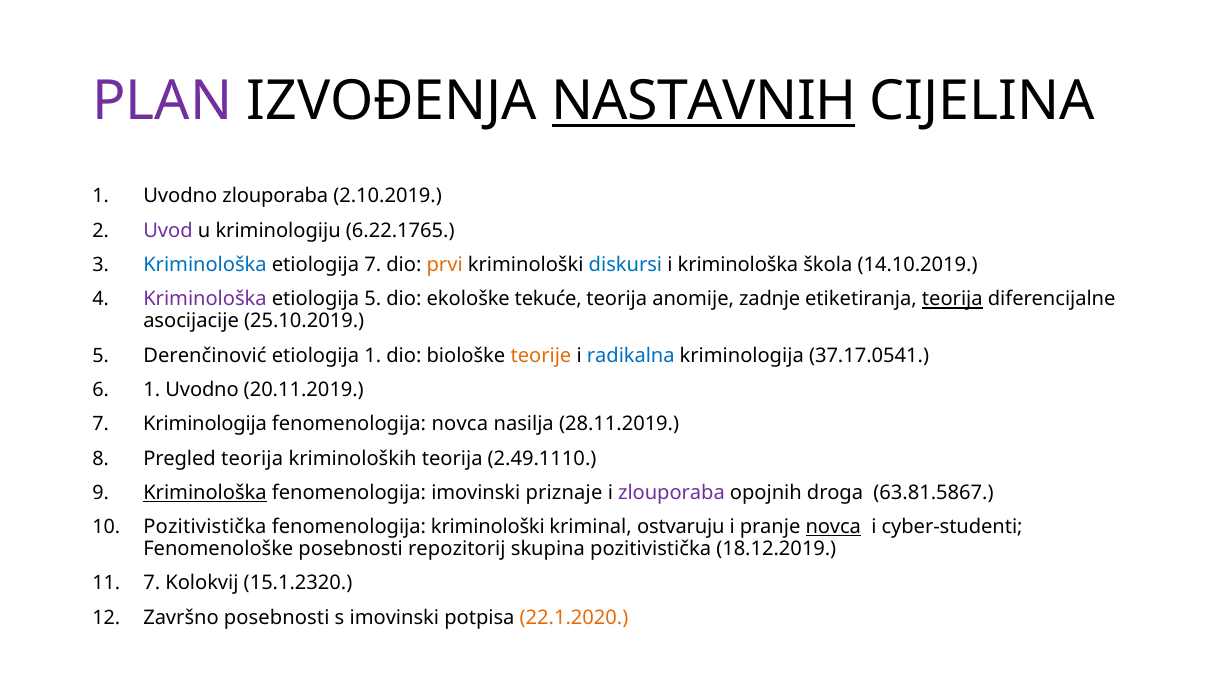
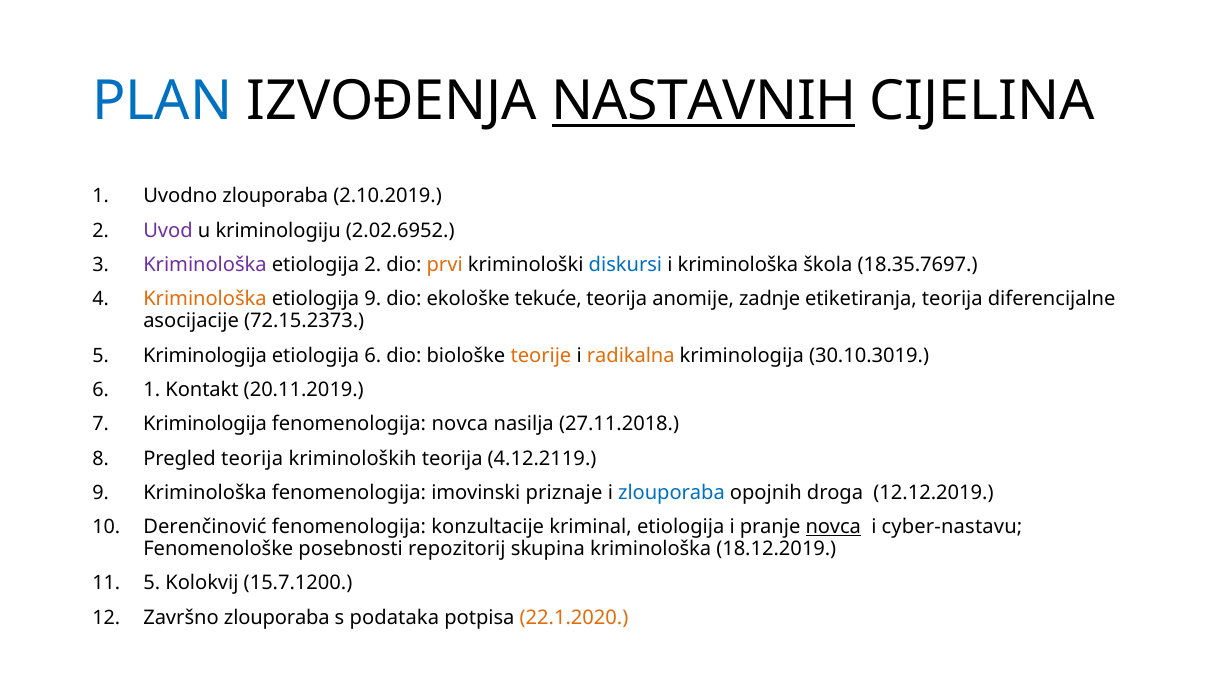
PLAN colour: purple -> blue (162, 102)
6.22.1765: 6.22.1765 -> 2.02.6952 (400, 231)
Kriminološka colour: blue -> purple (205, 265)
etiologija 7: 7 -> 2 (373, 265)
14.10.2019: 14.10.2019 -> 18.35.7697 (918, 265)
Kriminološka colour: purple -> orange (205, 300)
etiologija 5: 5 -> 9 (373, 300)
teorija underline: present -> none (952, 300)
25.10.2019: 25.10.2019 -> 72.15.2373 (304, 321)
Derenčinović: Derenčinović -> Kriminologija (205, 356)
etiologija 1: 1 -> 6 (373, 356)
radikalna colour: blue -> orange (631, 356)
37.17.0541: 37.17.0541 -> 30.10.3019 (869, 356)
Uvodno: Uvodno -> Kontakt (202, 390)
28.11.2019: 28.11.2019 -> 27.11.2018 (619, 424)
2.49.1110: 2.49.1110 -> 4.12.2119 (542, 459)
Kriminološka underline: present -> none (205, 493)
zlouporaba colour: purple -> blue (671, 493)
63.81.5867: 63.81.5867 -> 12.12.2019 (934, 493)
Pozitivistička: Pozitivistička -> Derenčinović (205, 528)
fenomenologija kriminološki: kriminološki -> konzultacije (488, 528)
kriminal ostvaruju: ostvaruju -> etiologija (681, 528)
cyber-studenti: cyber-studenti -> cyber-nastavu (952, 528)
skupina pozitivistička: pozitivistička -> kriminološka (651, 549)
7: 7 -> 5 (152, 584)
15.1.2320: 15.1.2320 -> 15.7.1200 (298, 584)
Završno posebnosti: posebnosti -> zlouporaba (277, 618)
s imovinski: imovinski -> podataka (394, 618)
